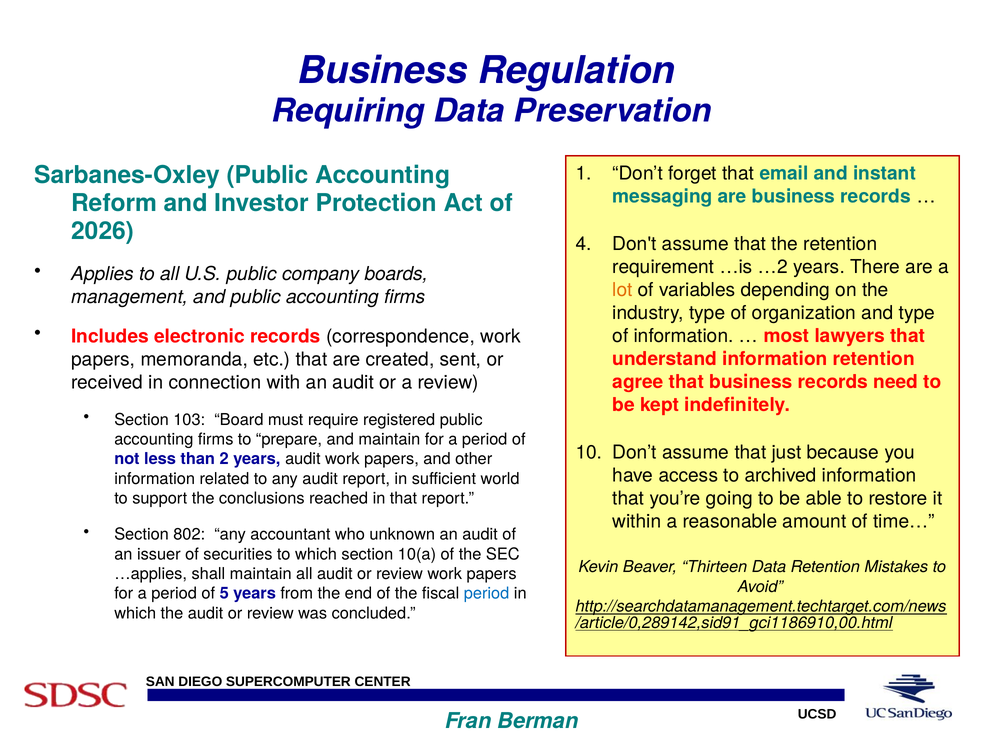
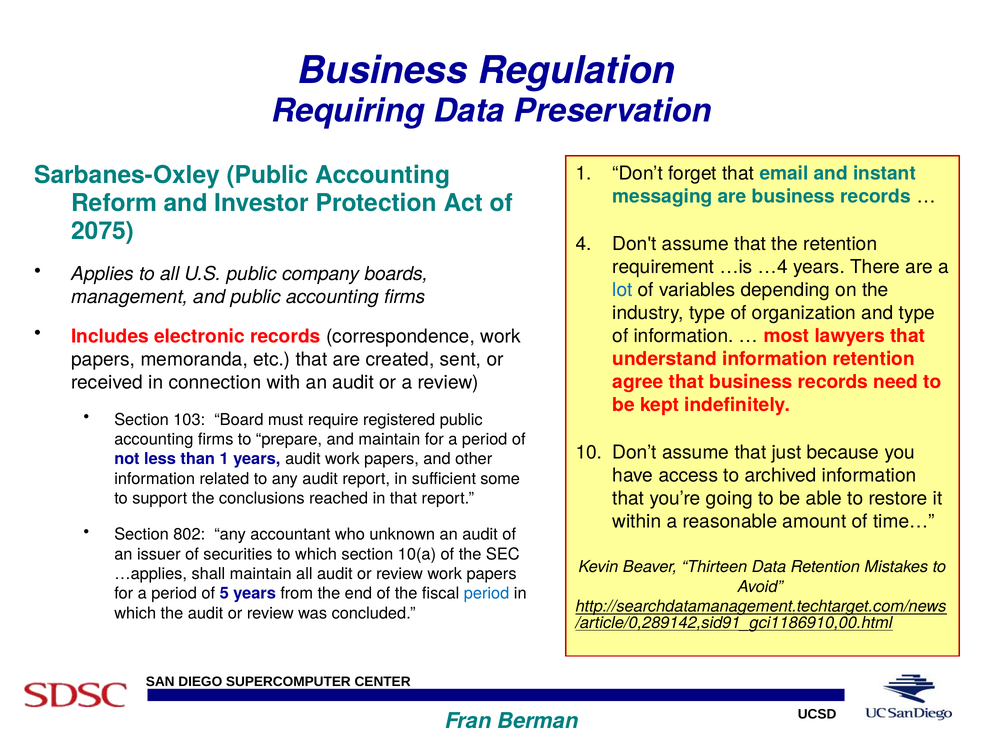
2026: 2026 -> 2075 (103, 231)
…2: …2 -> …4 (773, 267)
lot colour: orange -> blue (622, 290)
than 2: 2 -> 1 (224, 459)
world: world -> some (500, 479)
